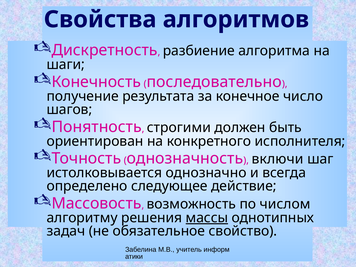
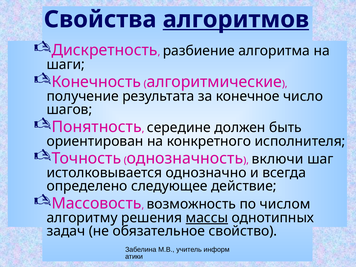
алгоритмов underline: none -> present (236, 19)
последовательно: последовательно -> алгоритмические (214, 82)
строгими: строгими -> середине (179, 128)
